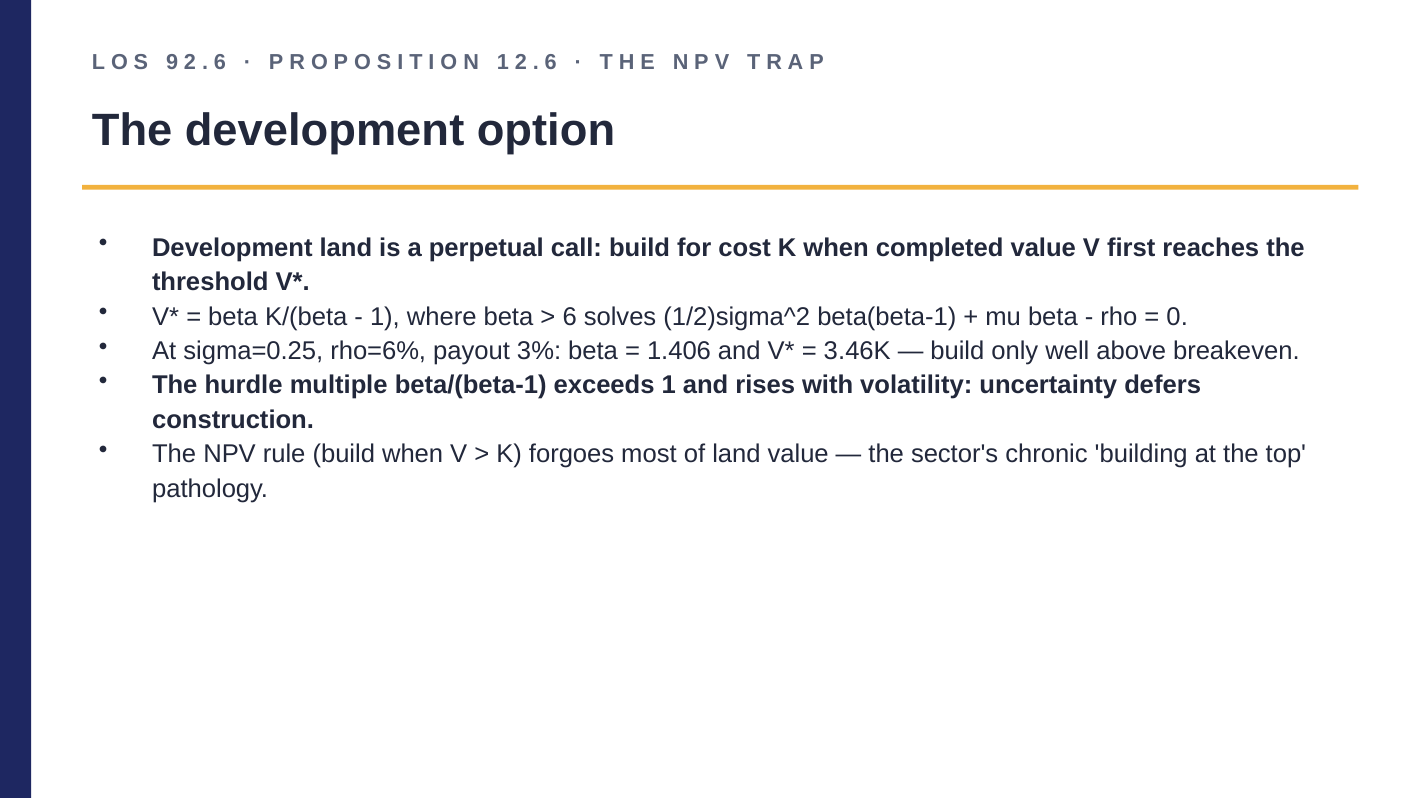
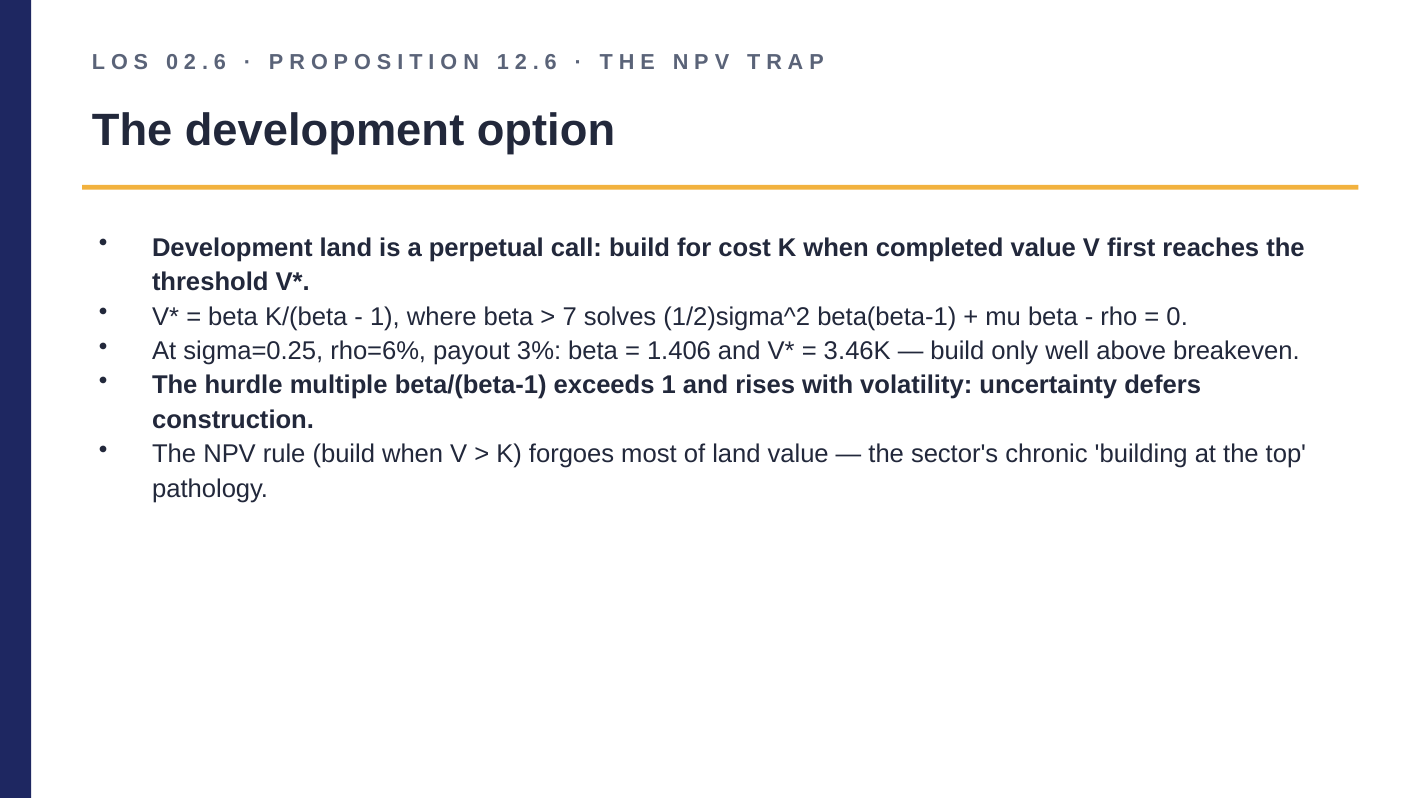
9: 9 -> 0 (172, 62)
6: 6 -> 7 (570, 316)
